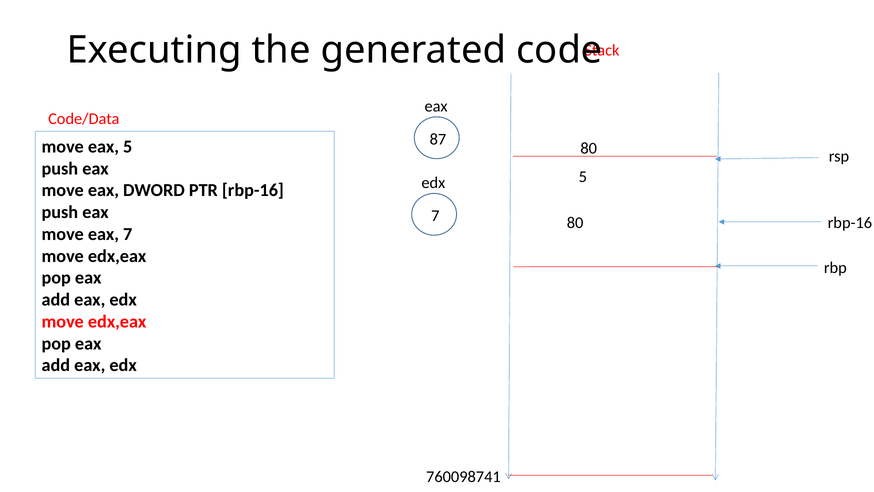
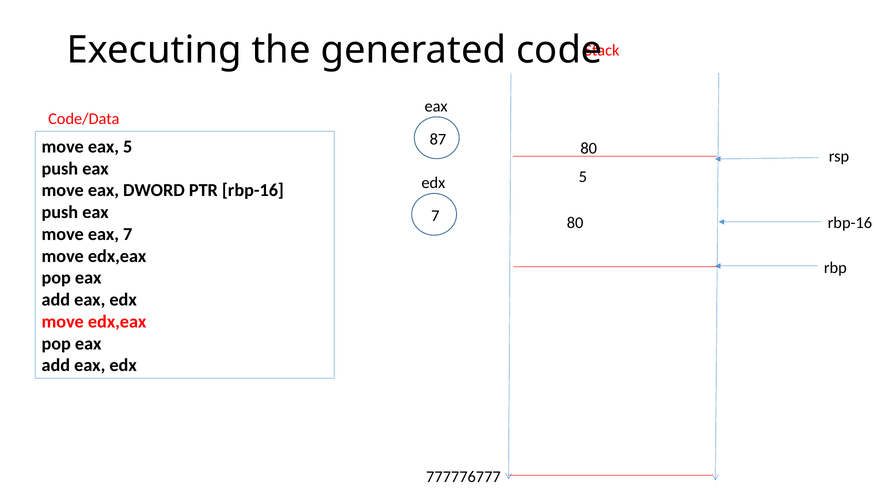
760098741: 760098741 -> 777776777 (463, 476)
